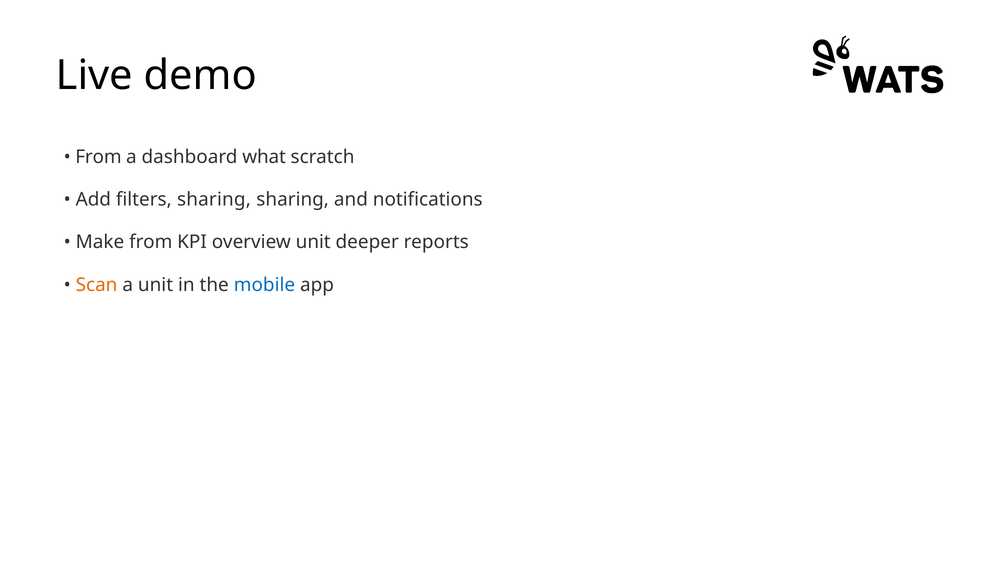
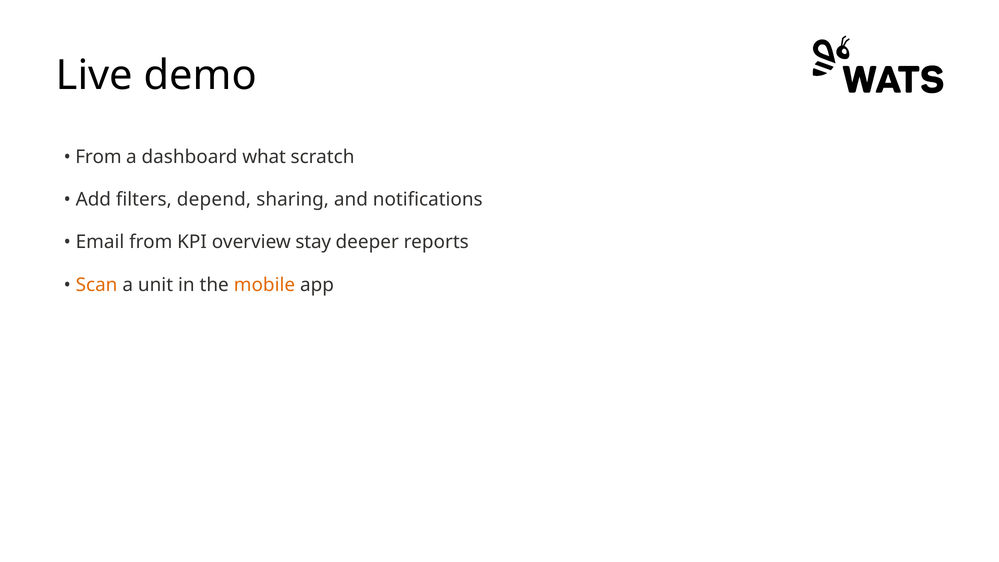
filters sharing: sharing -> depend (214, 200)
Make: Make -> Email (100, 242)
overview unit: unit -> stay (313, 242)
mobile colour: blue -> orange (264, 285)
